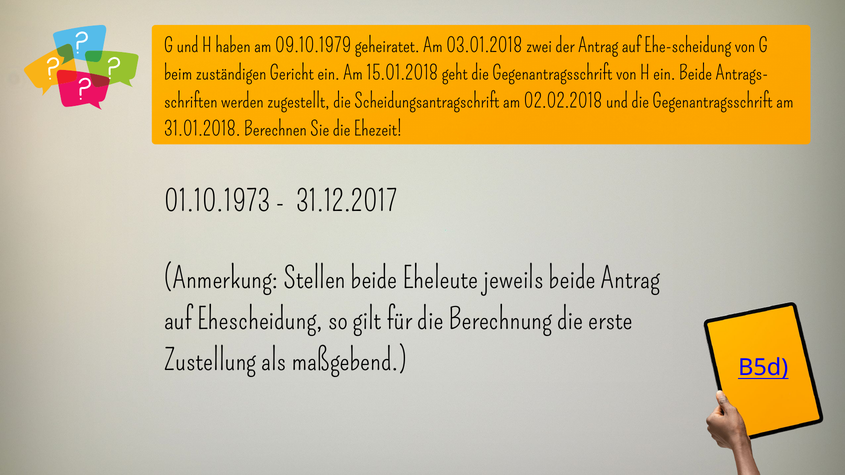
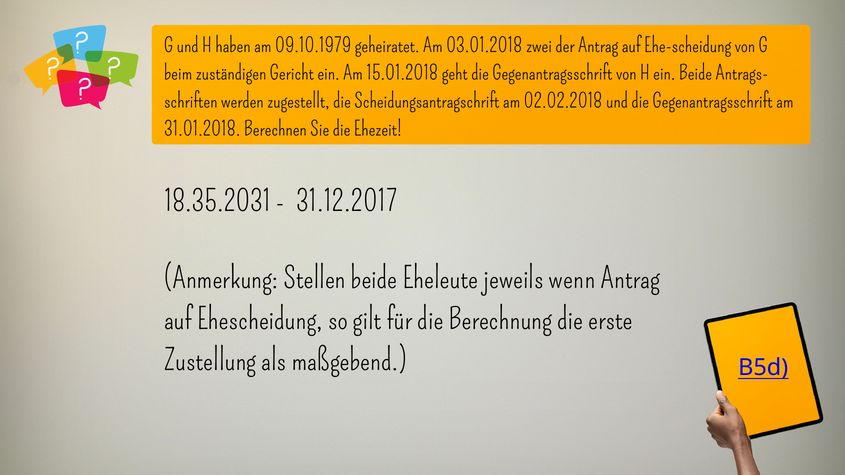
01.10.1973: 01.10.1973 -> 18.35.2031 (217, 202)
jeweils beide: beide -> wenn (572, 279)
